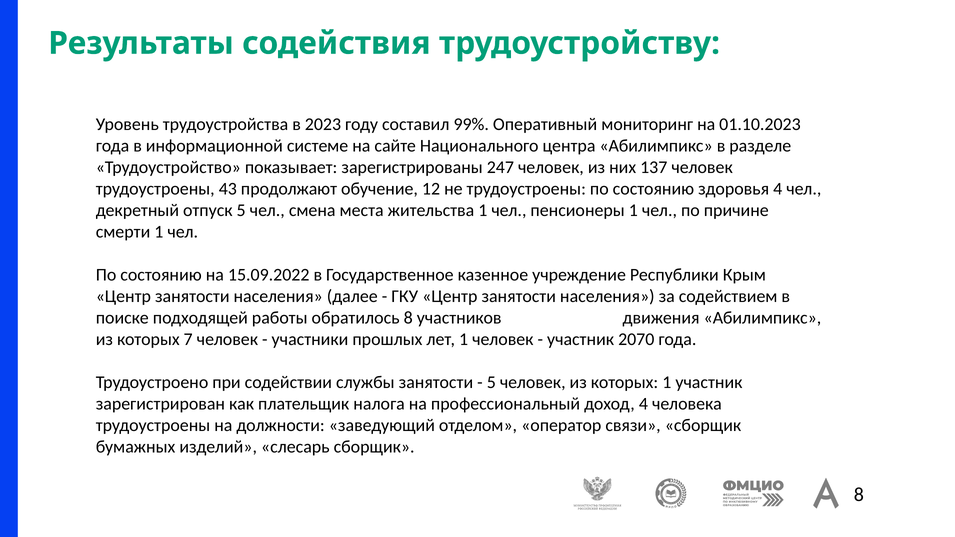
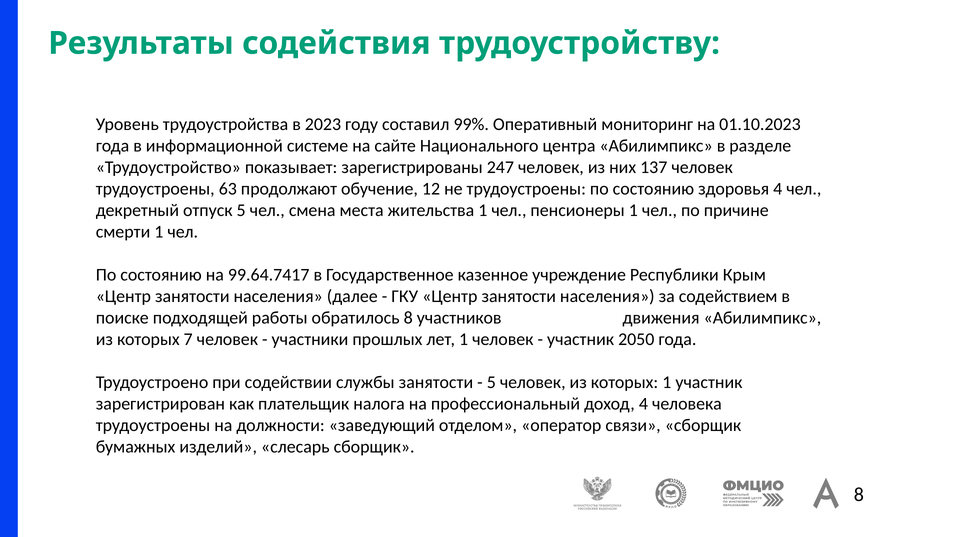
43: 43 -> 63 (228, 189)
15.09.2022: 15.09.2022 -> 99.64.7417 (269, 275)
2070: 2070 -> 2050 (636, 339)
